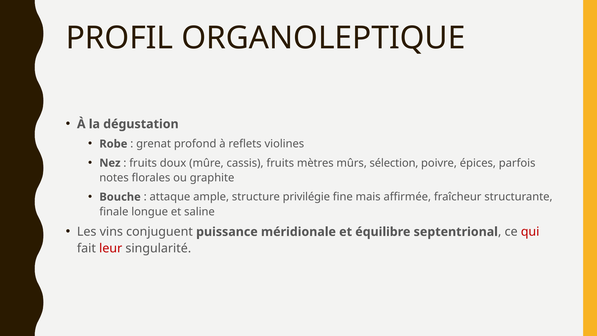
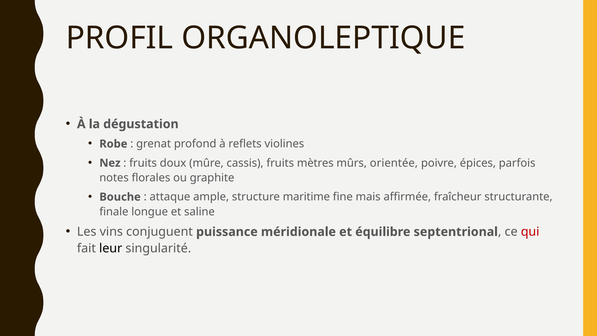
sélection: sélection -> orientée (394, 163)
privilégie: privilégie -> maritime (306, 197)
leur colour: red -> black (111, 248)
